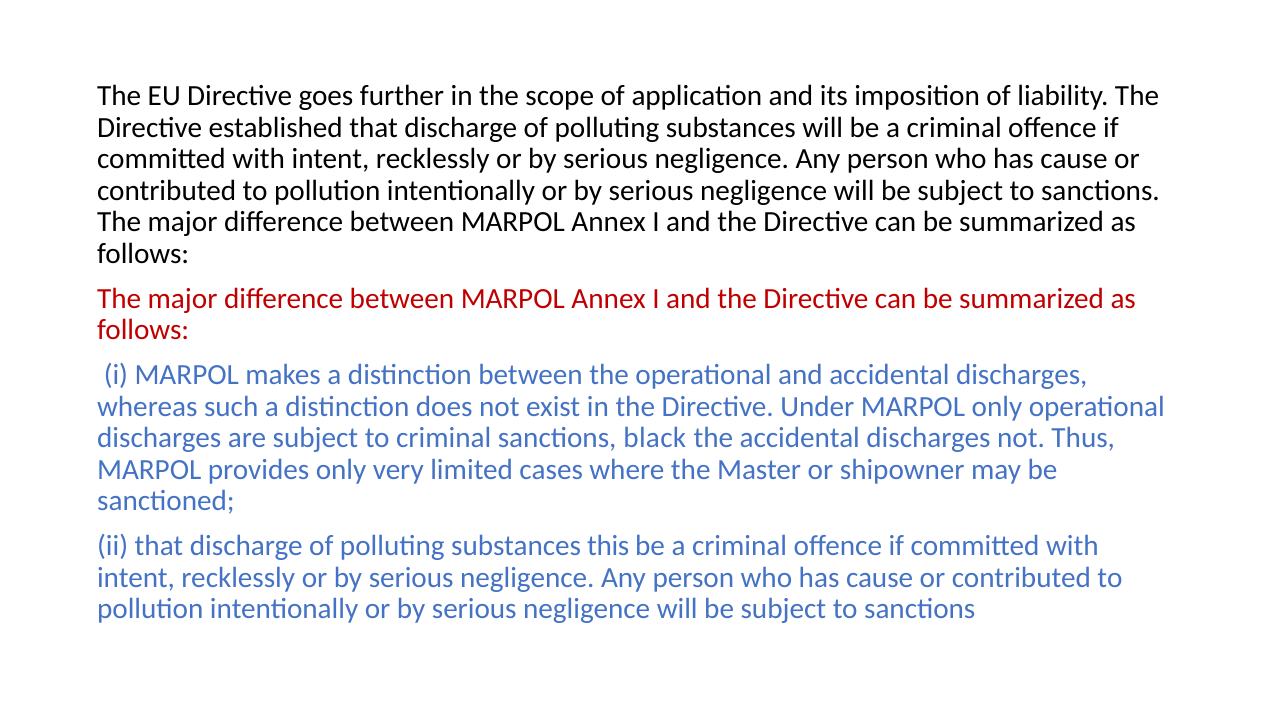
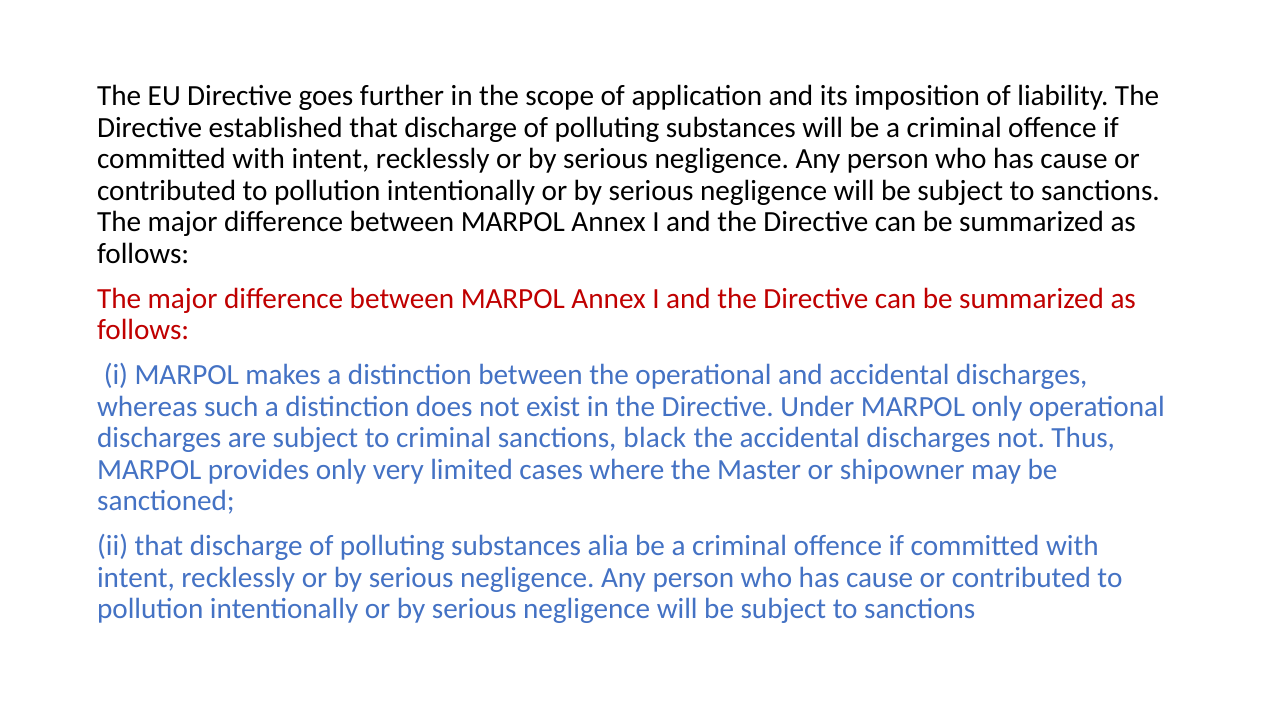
this: this -> alia (608, 546)
